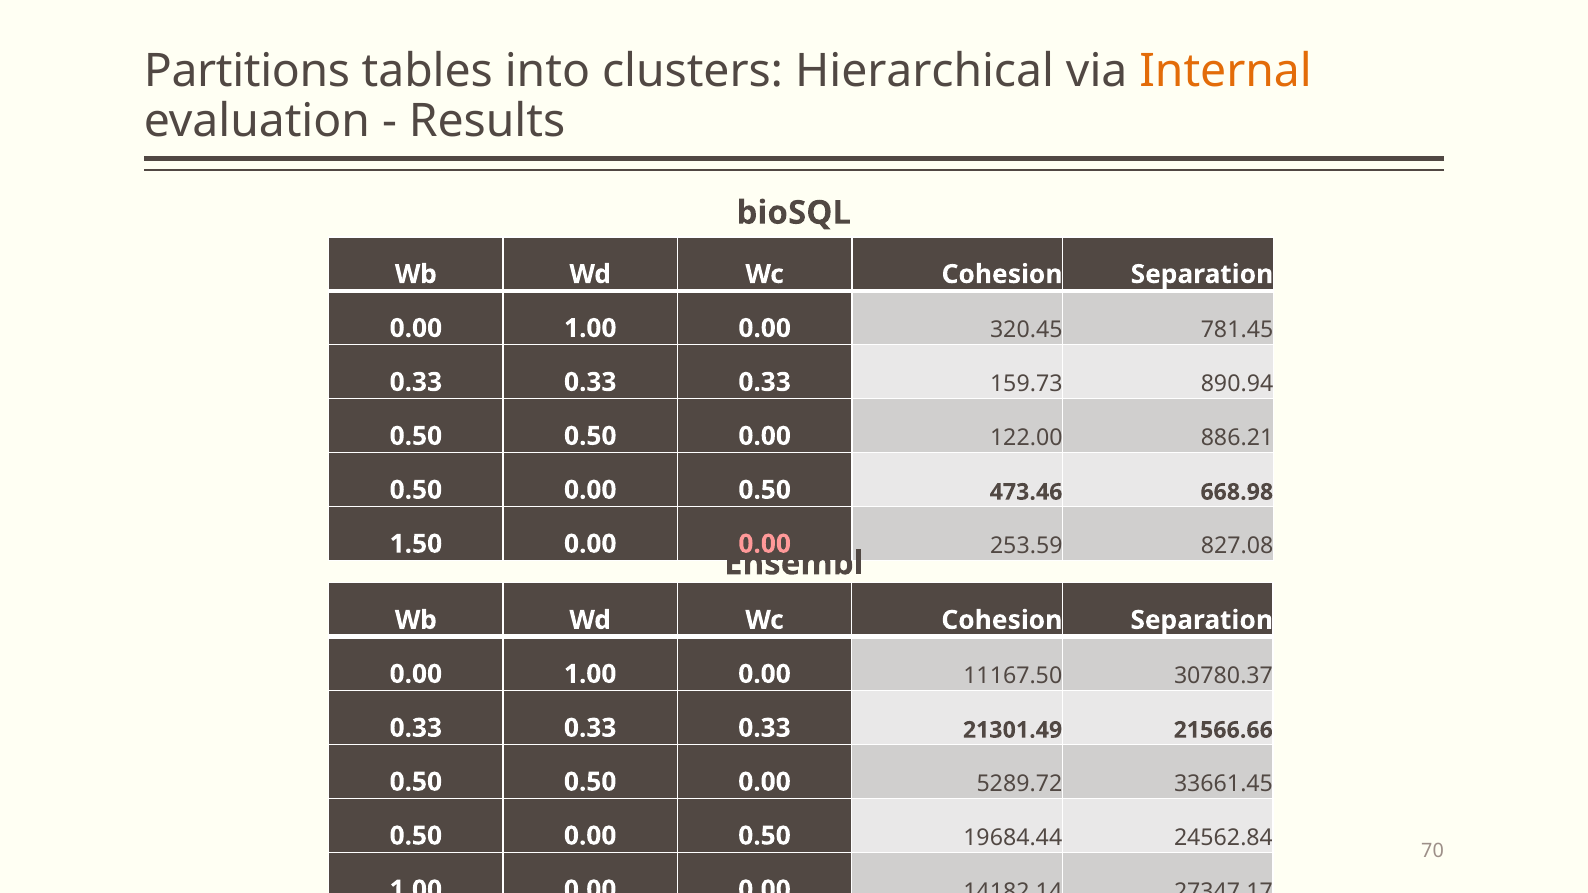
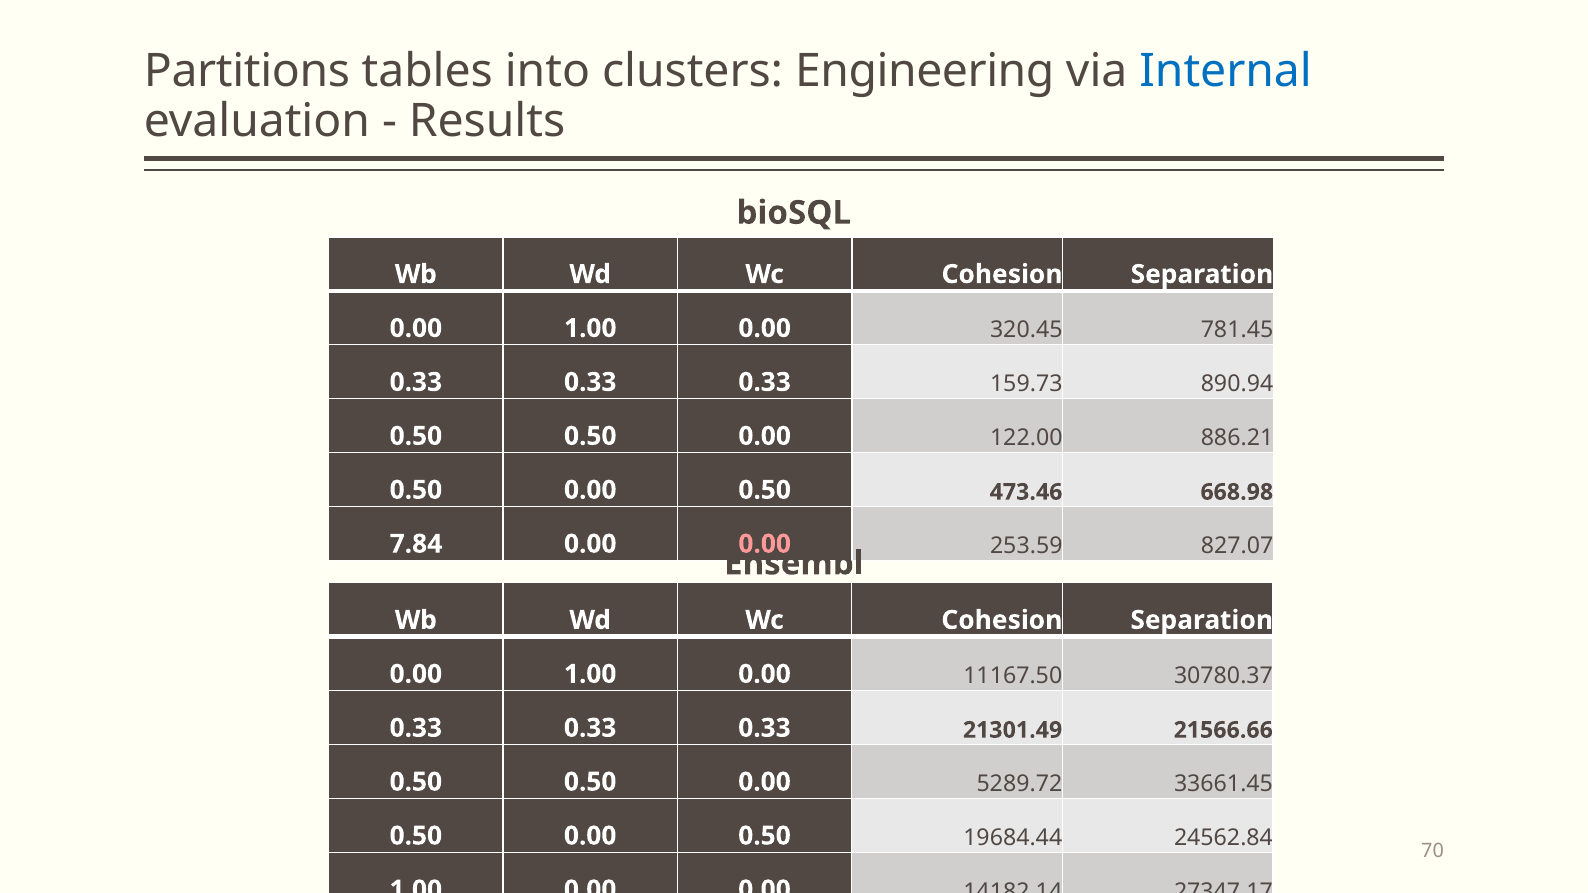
Hierarchical: Hierarchical -> Engineering (925, 72)
Internal colour: orange -> blue (1226, 72)
1.50: 1.50 -> 7.84 (416, 544)
827.08: 827.08 -> 827.07 (1237, 546)
